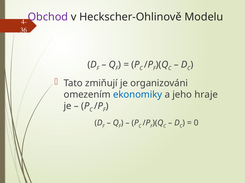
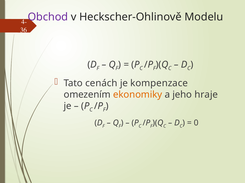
zmiňují: zmiňují -> cenách (101, 84)
organizováni: organizováni -> kompenzace (159, 84)
ekonomiky colour: blue -> orange (138, 95)
